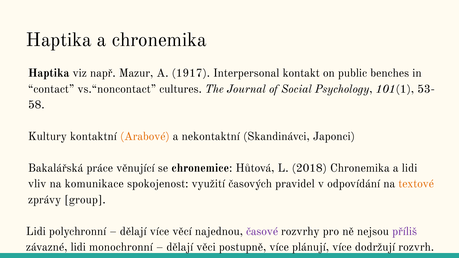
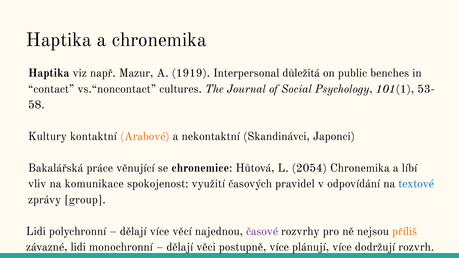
1917: 1917 -> 1919 (191, 73)
kontakt: kontakt -> důležitá (301, 73)
2018: 2018 -> 2054 (309, 168)
a lidi: lidi -> líbí (410, 168)
textové colour: orange -> blue (416, 184)
příliš colour: purple -> orange (405, 231)
